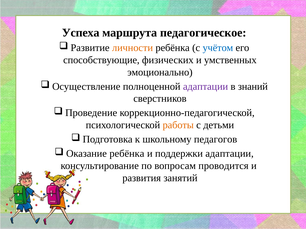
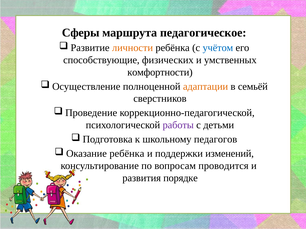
Успеха: Успеха -> Сферы (81, 33)
эмоционально: эмоционально -> комфортности (160, 72)
адаптации colour: purple -> orange (206, 87)
знаний: знаний -> семьёй (253, 87)
работы colour: orange -> purple (178, 125)
поддержки адаптации: адаптации -> изменений (230, 154)
занятий: занятий -> порядке (181, 178)
